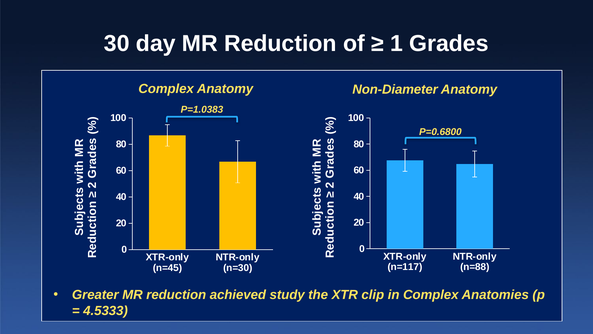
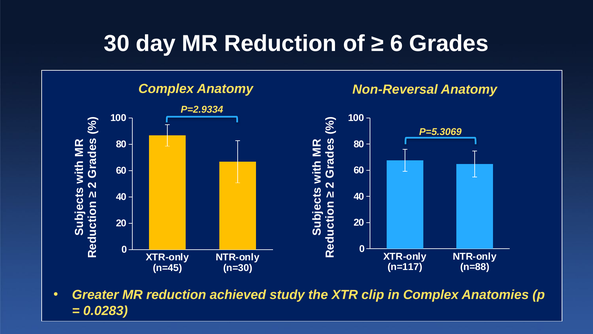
1: 1 -> 6 (396, 43)
Non-Diameter: Non-Diameter -> Non-Reversal (395, 89)
P=1.0383: P=1.0383 -> P=2.9334 (202, 109)
P=0.6800: P=0.6800 -> P=5.3069 (440, 132)
4.5333: 4.5333 -> 0.0283 (106, 310)
